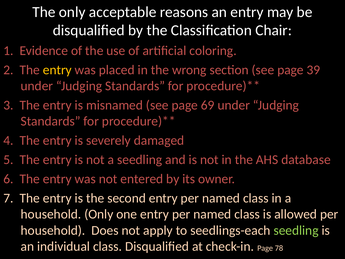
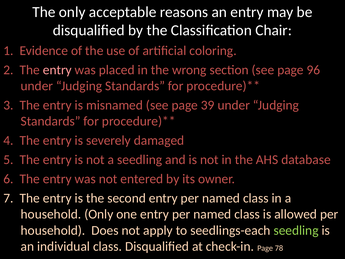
entry colour: yellow -> pink (57, 70)
39: 39 -> 96 (313, 70)
69: 69 -> 39 (208, 105)
